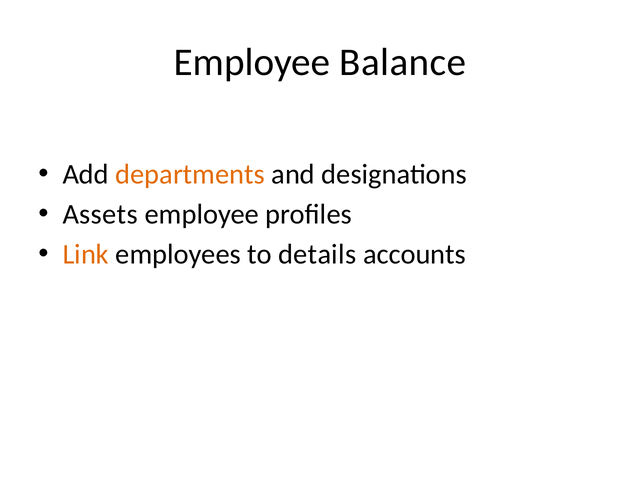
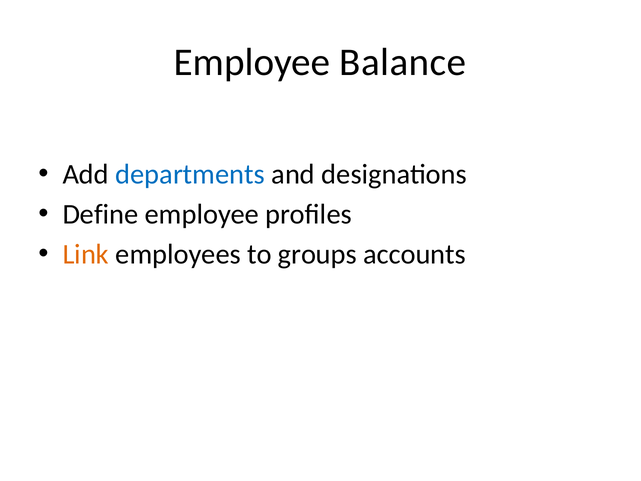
departments colour: orange -> blue (190, 174)
Assets: Assets -> Define (100, 214)
details: details -> groups (317, 254)
